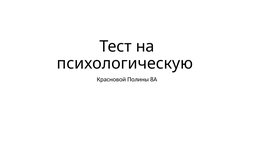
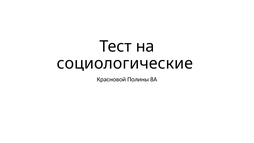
психологическую: психологическую -> социологические (125, 63)
